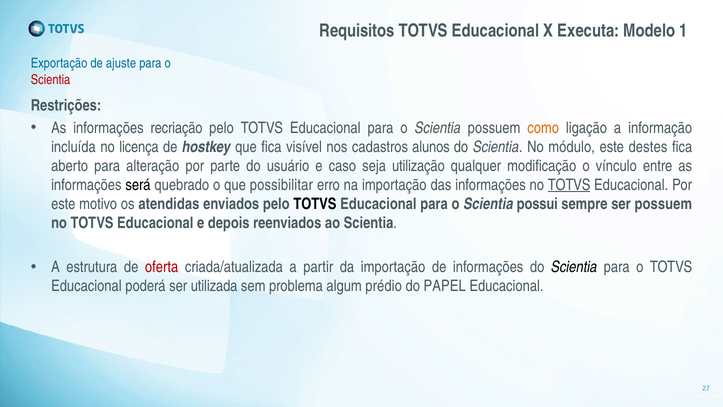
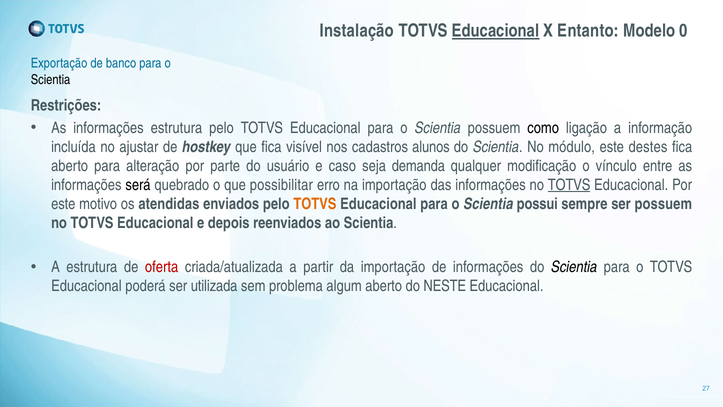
Requisitos: Requisitos -> Instalação (357, 31)
Educacional underline: none -> present (496, 31)
Executa: Executa -> Entanto (588, 31)
1: 1 -> 0 (683, 31)
ajuste: ajuste -> banco (121, 63)
Scientia colour: red -> black (51, 80)
informações recriação: recriação -> estrutura (176, 128)
como colour: orange -> black (543, 128)
licença: licença -> ajustar (139, 147)
utilização: utilização -> demanda (418, 166)
TOTVS colour: black -> orange (315, 204)
algum prédio: prédio -> aberto (384, 286)
PAPEL: PAPEL -> NESTE (445, 286)
